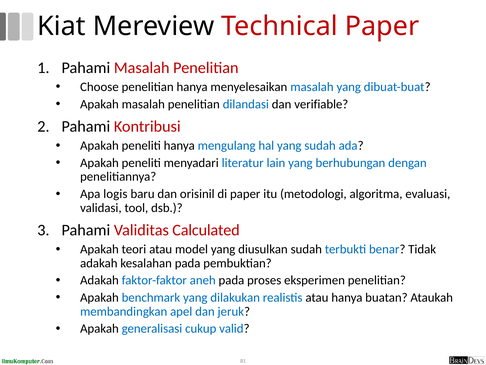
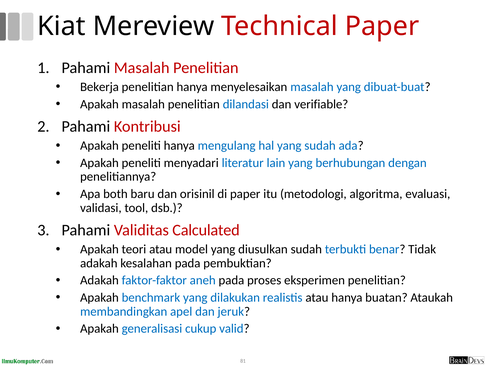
Choose: Choose -> Bekerja (99, 87)
logis: logis -> both (115, 194)
